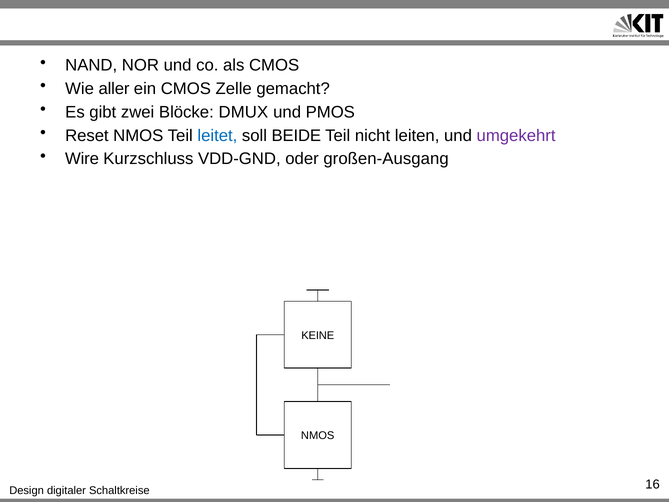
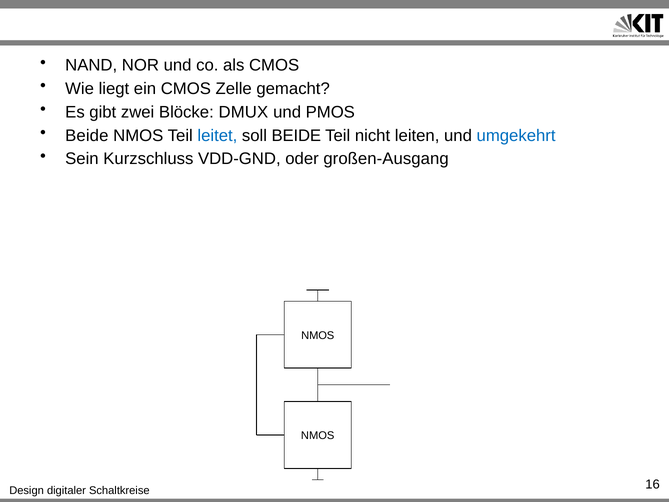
aller: aller -> liegt (114, 89)
Reset: Reset -> Beide (87, 135)
umgekehrt colour: purple -> blue (516, 135)
Wire: Wire -> Sein (82, 159)
KEINE: KEINE -> NMOS (318, 335)
